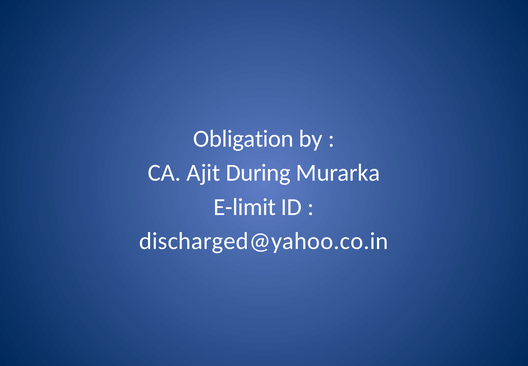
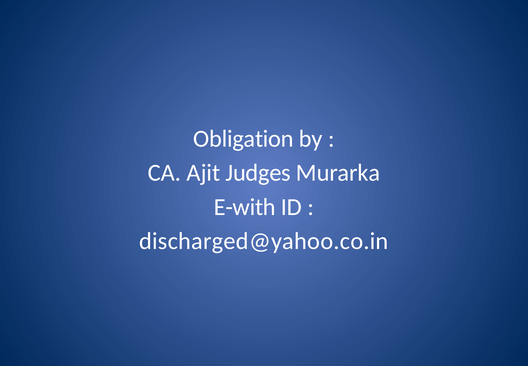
During: During -> Judges (258, 173)
E-limit: E-limit -> E-with (245, 207)
